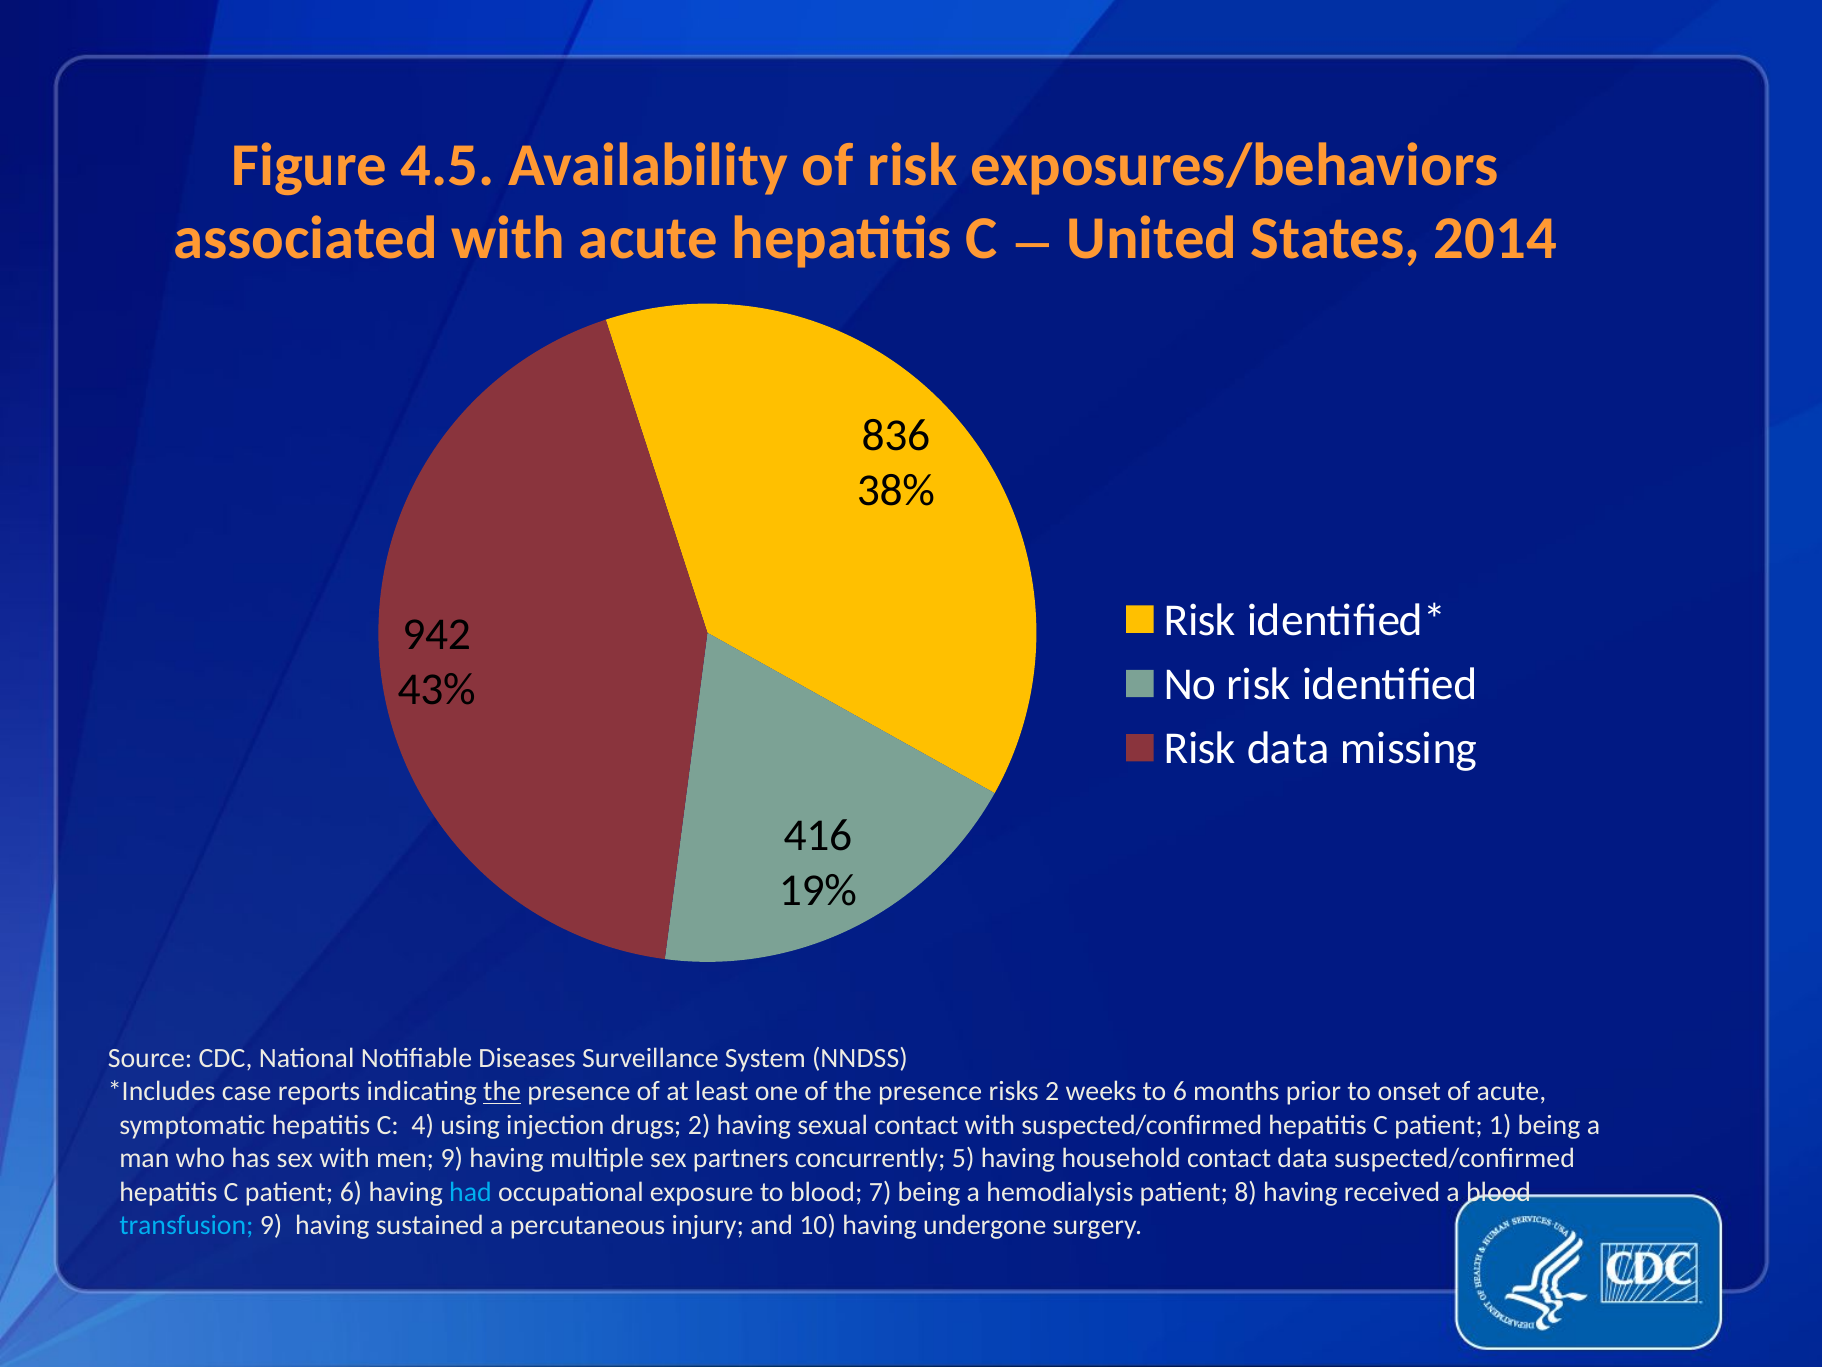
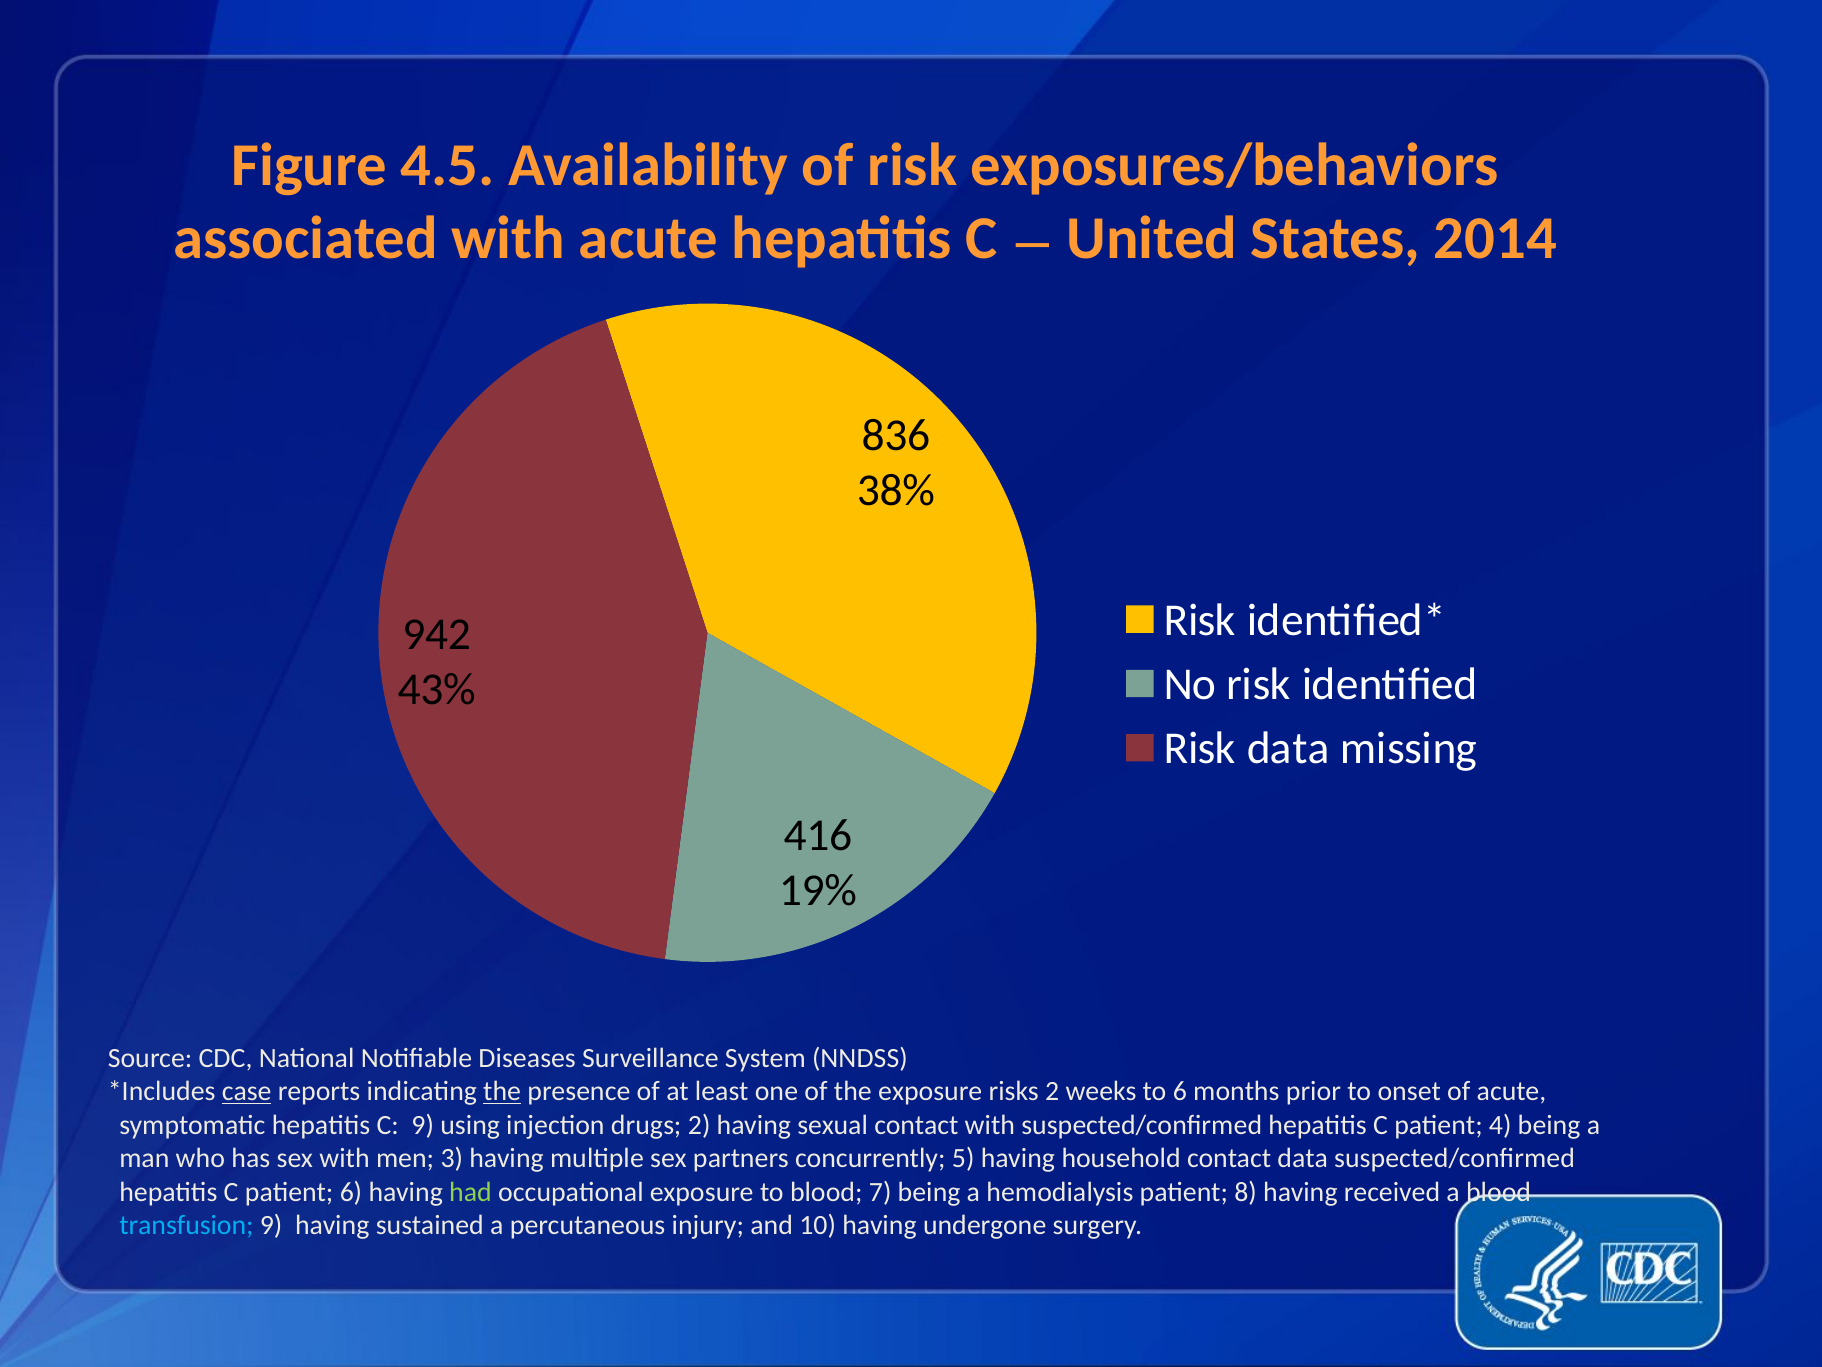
case underline: none -> present (247, 1091)
of the presence: presence -> exposure (930, 1091)
C 4: 4 -> 9 (423, 1125)
1: 1 -> 4 (1500, 1125)
men 9: 9 -> 3 (452, 1158)
had colour: light blue -> light green (470, 1191)
